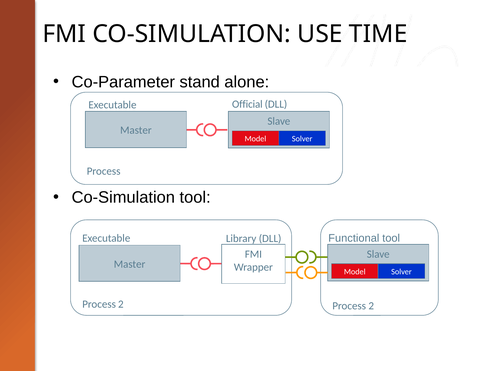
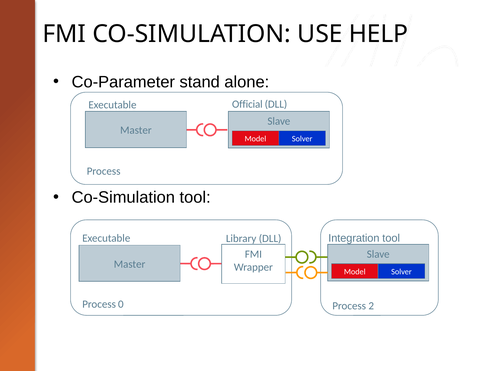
TIME: TIME -> HELP (378, 34)
Functional: Functional -> Integration (354, 238)
2: 2 -> 0 (121, 304)
